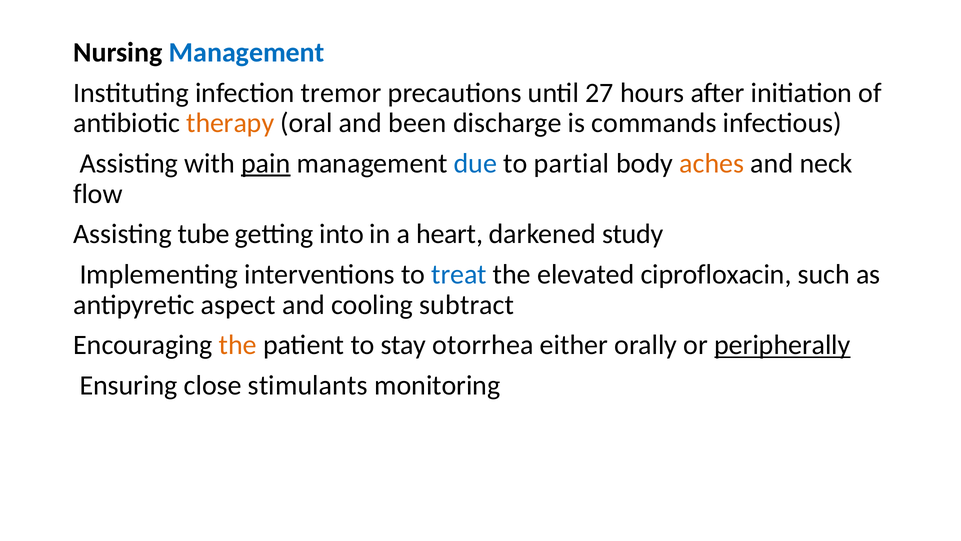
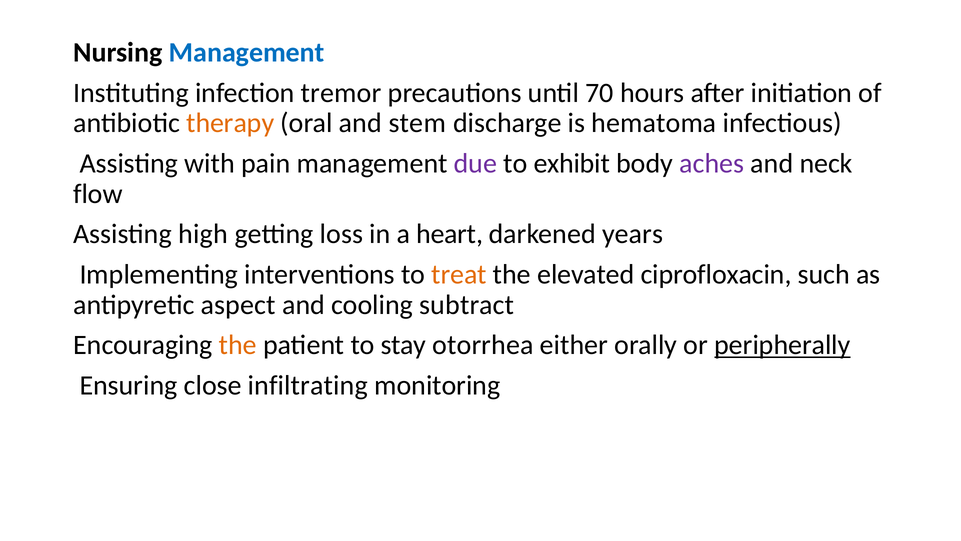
27: 27 -> 70 (599, 93)
been: been -> stem (417, 123)
commands: commands -> hematoma (654, 123)
pain underline: present -> none (266, 163)
due colour: blue -> purple (475, 163)
partial: partial -> exhibit (572, 163)
aches colour: orange -> purple (712, 163)
tube: tube -> high (203, 234)
into: into -> loss (341, 234)
study: study -> years (633, 234)
treat colour: blue -> orange (459, 274)
stimulants: stimulants -> infiltrating (308, 385)
